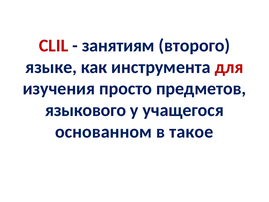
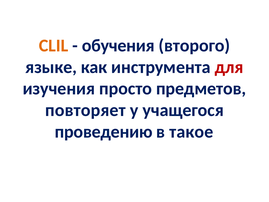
CLIL colour: red -> orange (54, 46)
занятиям: занятиям -> обучения (118, 46)
языкового: языкового -> повторяет (85, 110)
основанном: основанном -> проведению (104, 132)
